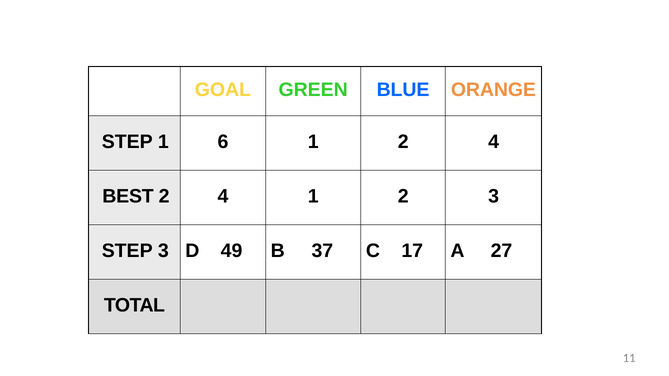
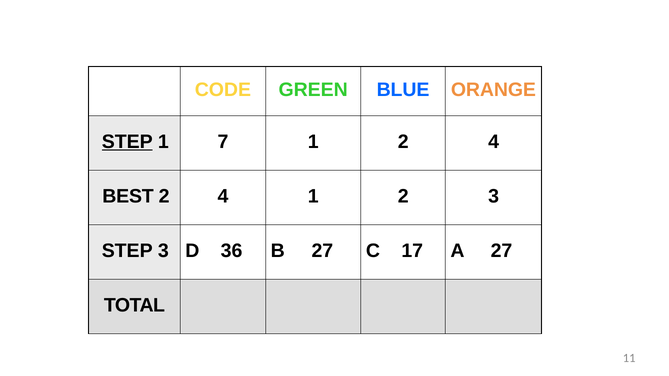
GOAL: GOAL -> CODE (223, 90)
STEP underline: none -> present (127, 142)
6: 6 -> 7 (223, 142)
49: 49 -> 36 (232, 251)
B 37: 37 -> 27 (322, 251)
